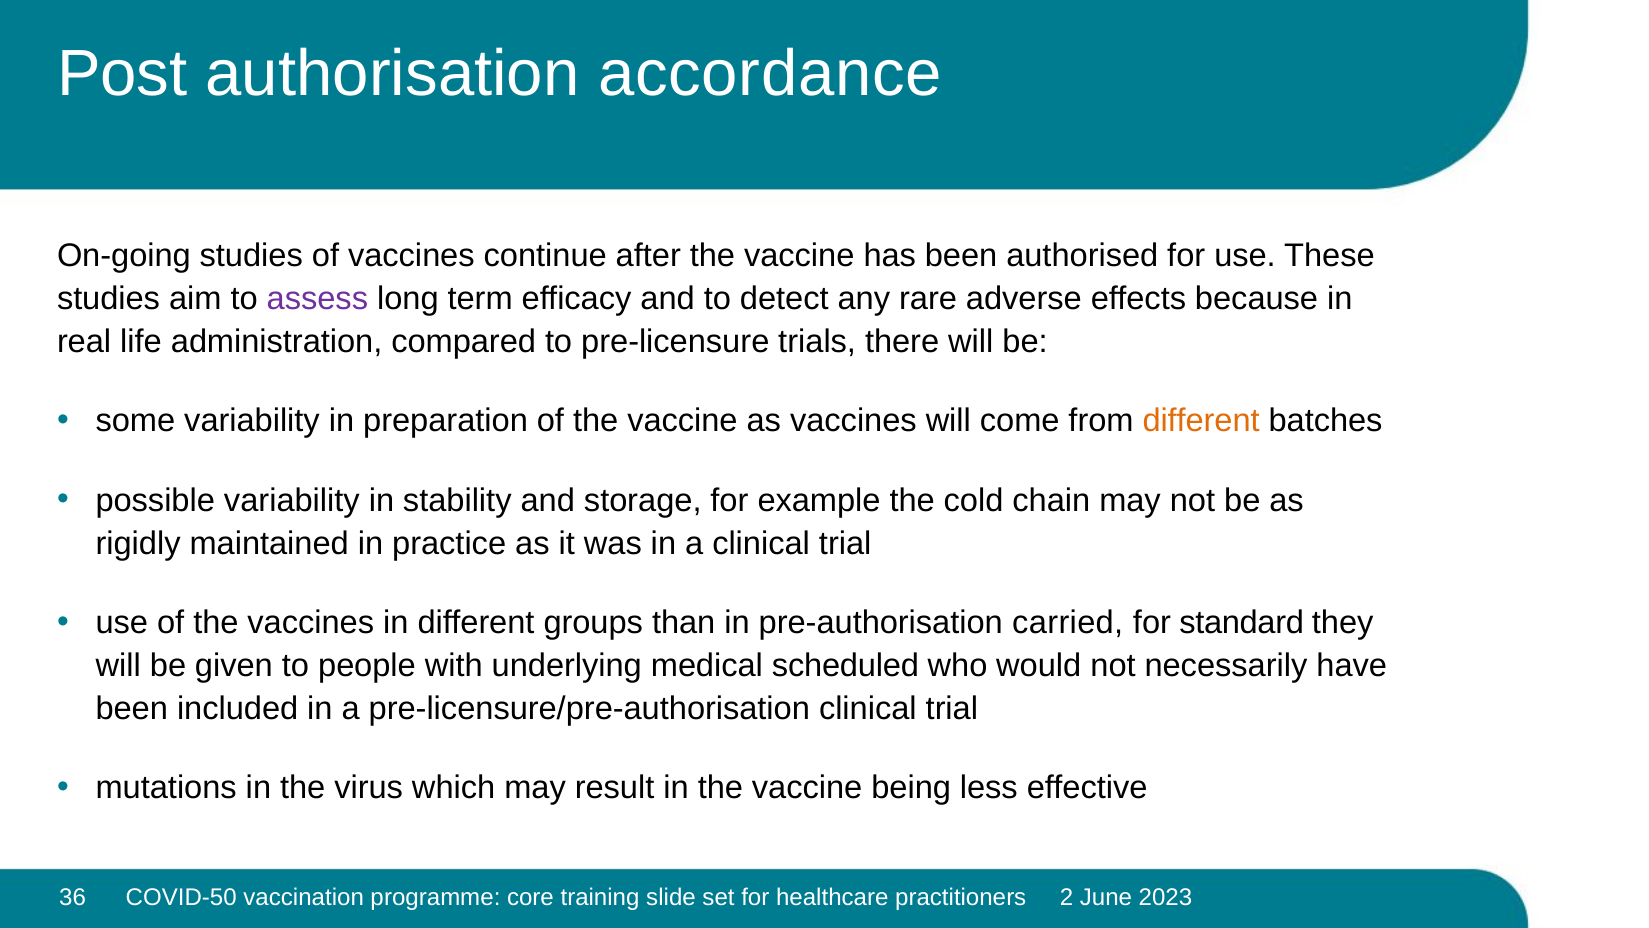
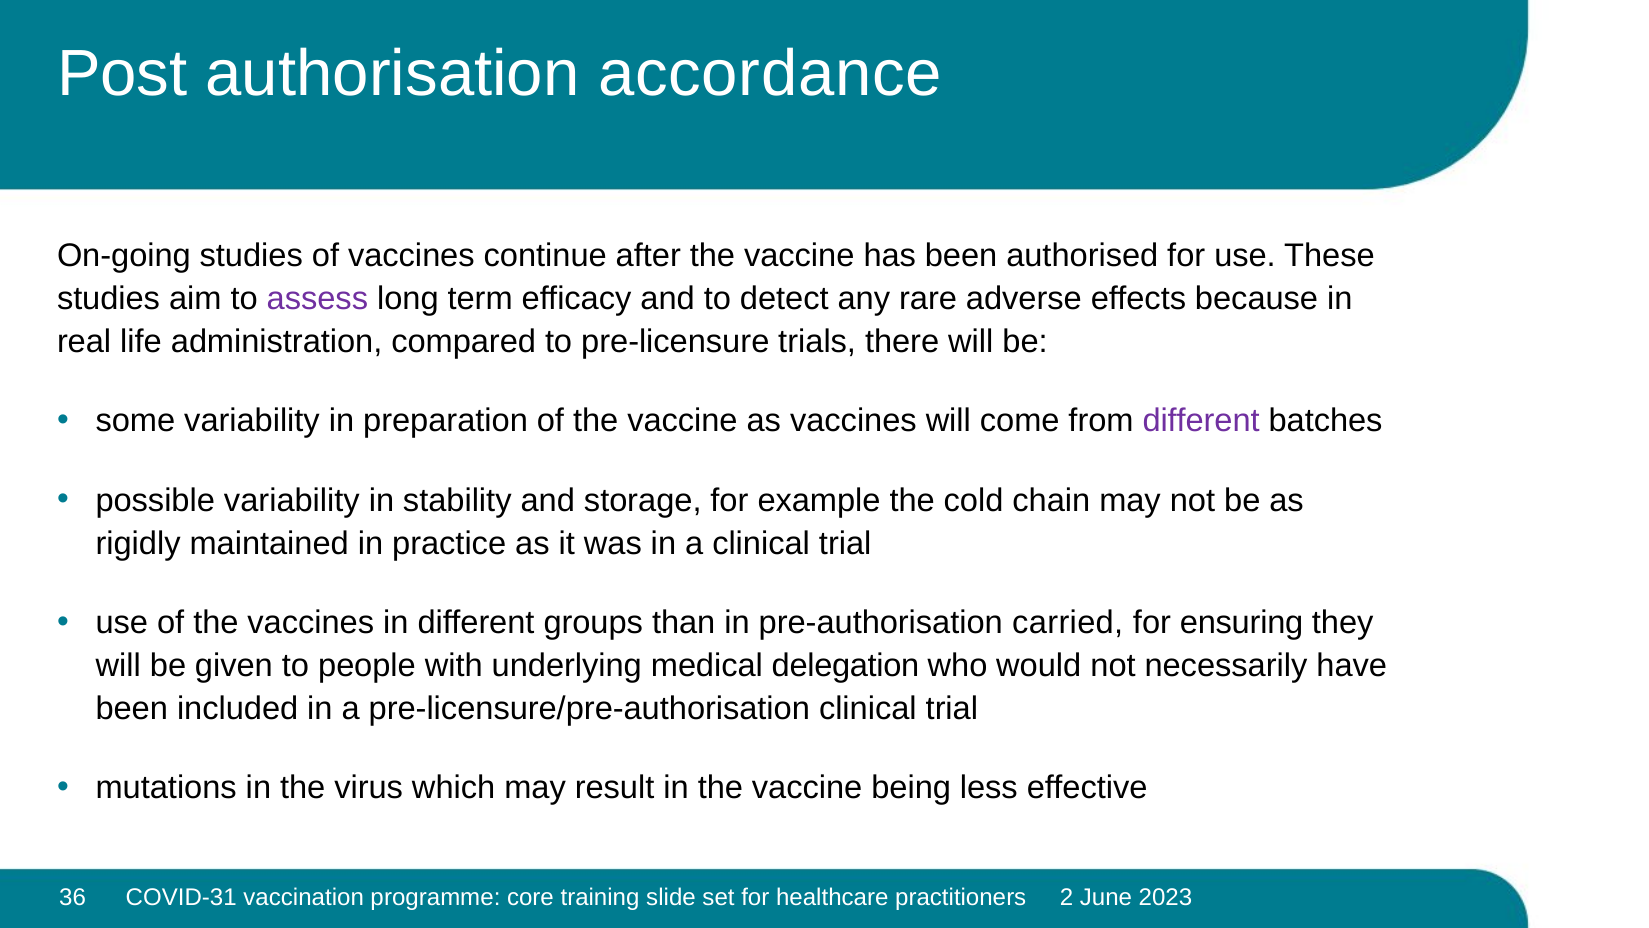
different colour: orange -> purple (1201, 421)
standard: standard -> ensuring (1242, 622)
scheduled: scheduled -> delegation (845, 665)
COVID-50: COVID-50 -> COVID-31 (181, 897)
